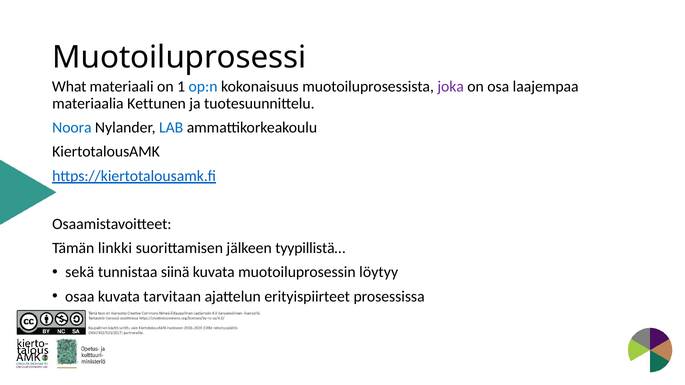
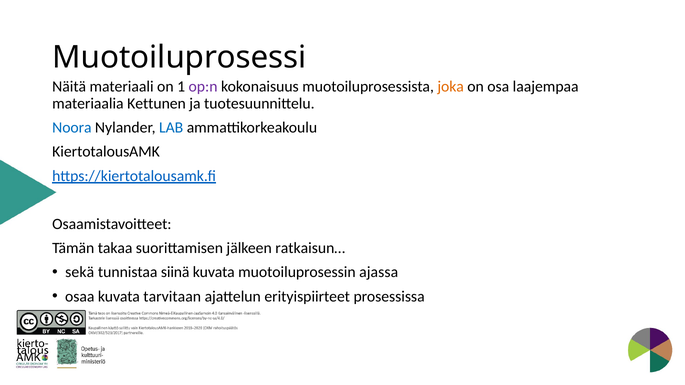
What: What -> Näitä (69, 87)
op:n colour: blue -> purple (203, 87)
joka colour: purple -> orange (451, 87)
linkki: linkki -> takaa (115, 248)
tyypillistä…: tyypillistä… -> ratkaisun… (310, 248)
löytyy: löytyy -> ajassa (379, 272)
